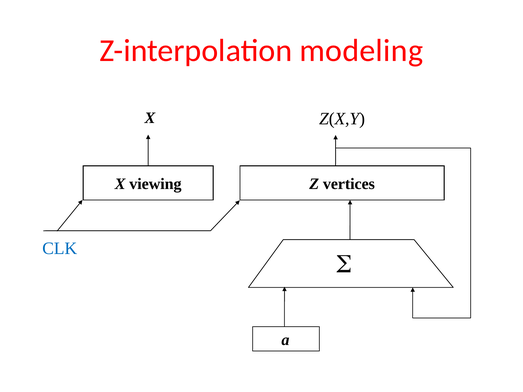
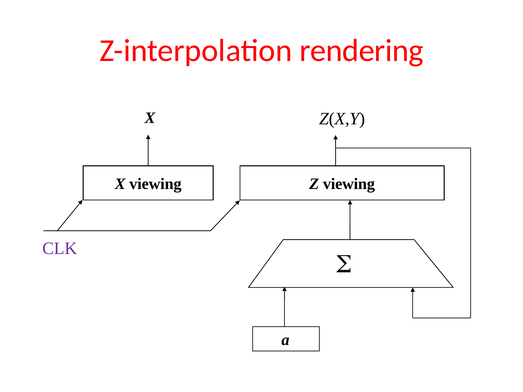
modeling: modeling -> rendering (362, 51)
Z vertices: vertices -> viewing (349, 184)
CLK colour: blue -> purple (60, 249)
